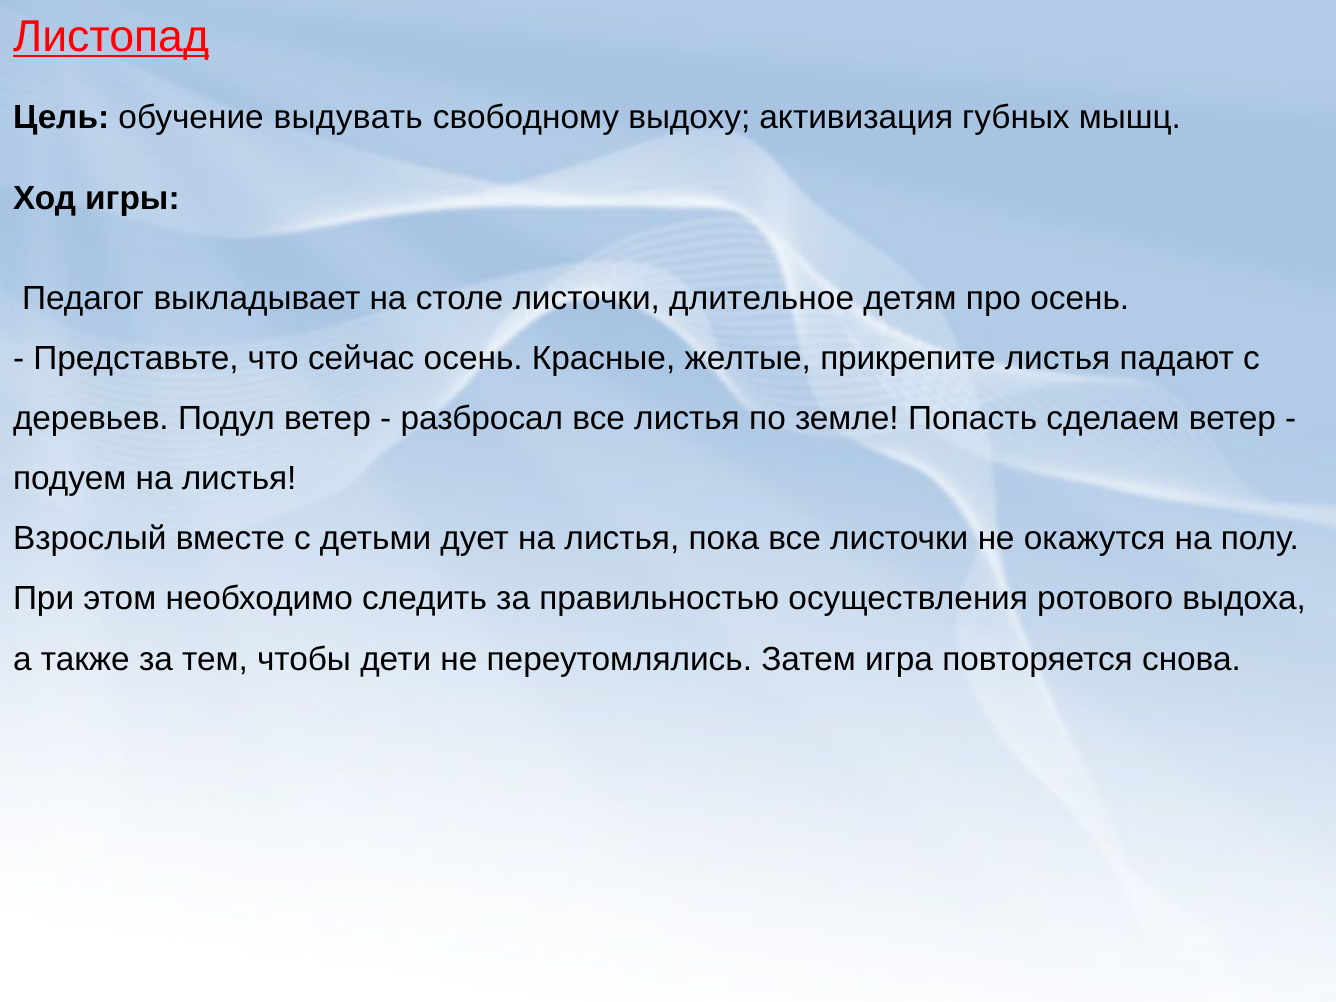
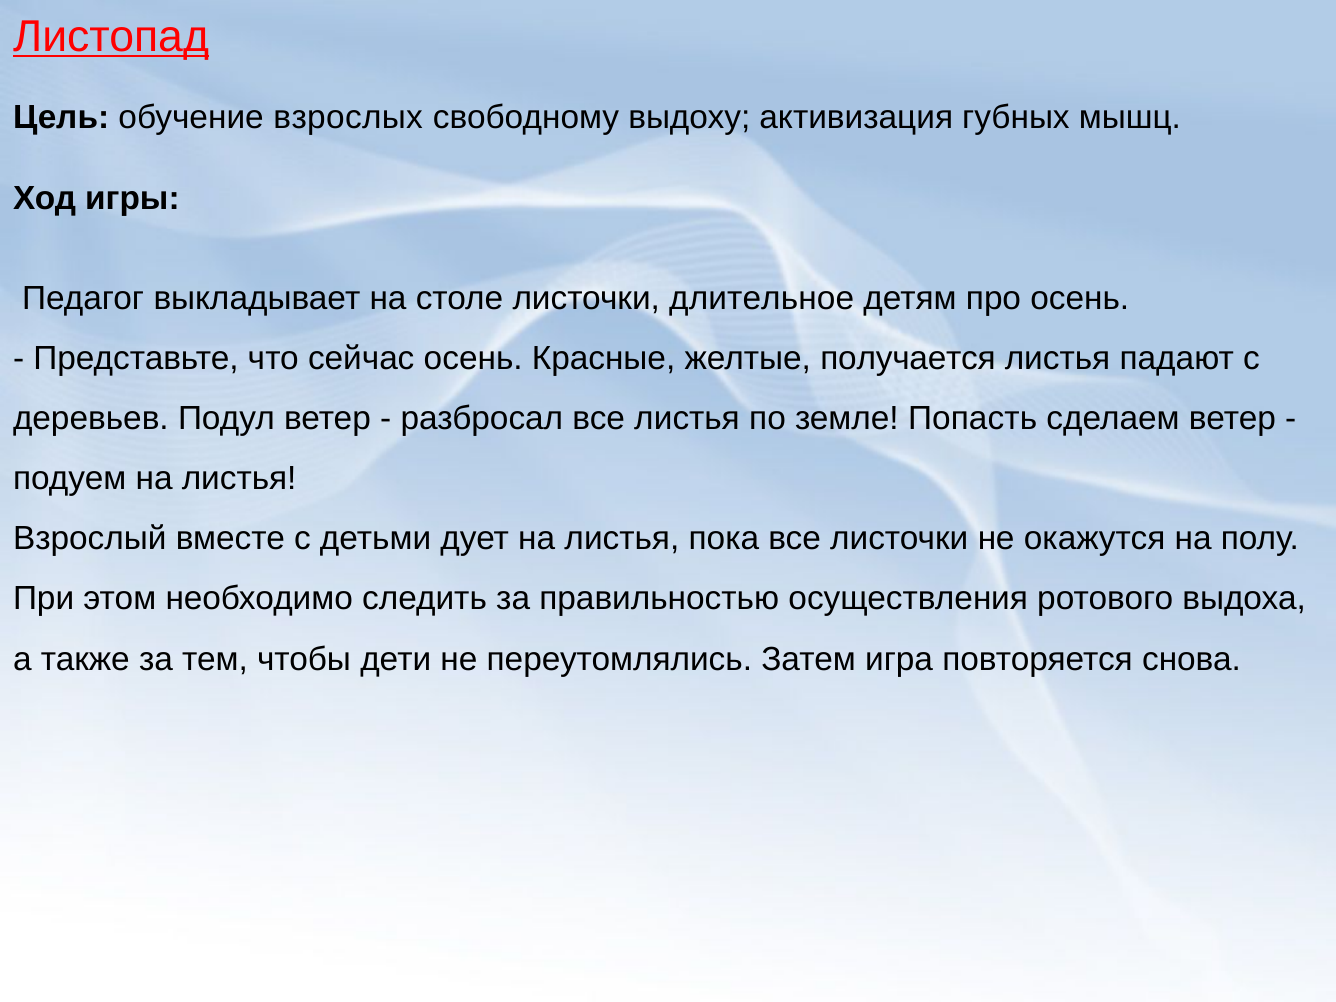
выдувать: выдувать -> взрослых (348, 118)
прикрепите: прикрепите -> получается (908, 358)
